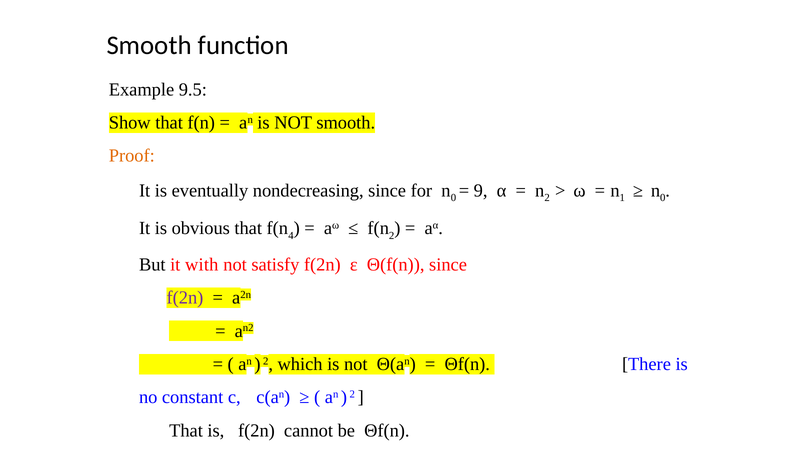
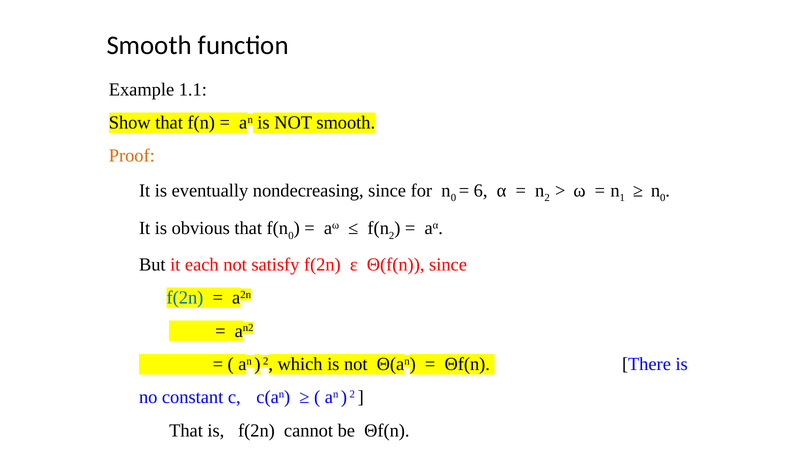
9.5: 9.5 -> 1.1 (193, 89)
9: 9 -> 6 (481, 190)
f(n 4: 4 -> 0 (291, 235)
with: with -> each (202, 264)
f(2n colour: purple -> blue (185, 298)
